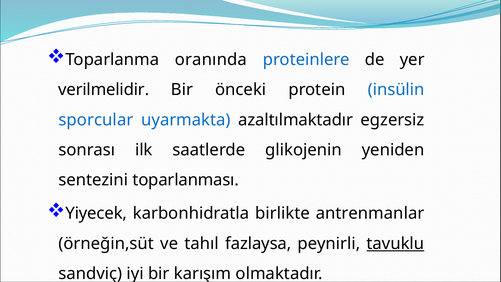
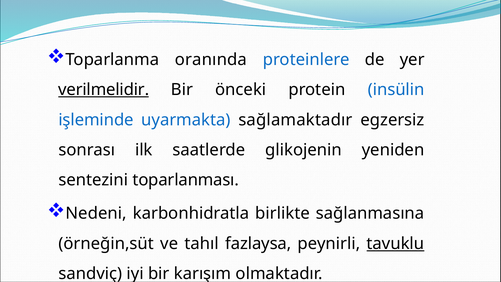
verilmelidir underline: none -> present (104, 90)
sporcular: sporcular -> işleminde (96, 120)
azaltılmaktadır: azaltılmaktadır -> sağlamaktadır (296, 120)
Yiyecek: Yiyecek -> Nedeni (96, 213)
antrenmanlar: antrenmanlar -> sağlanmasına (370, 213)
